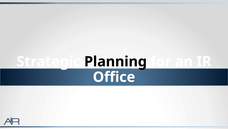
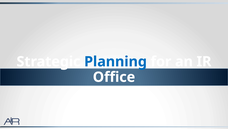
Planning colour: black -> blue (116, 61)
